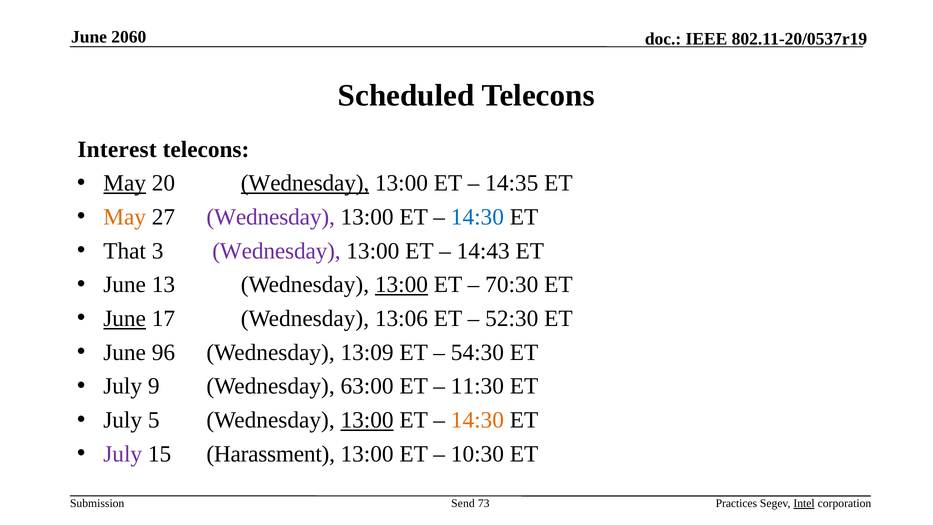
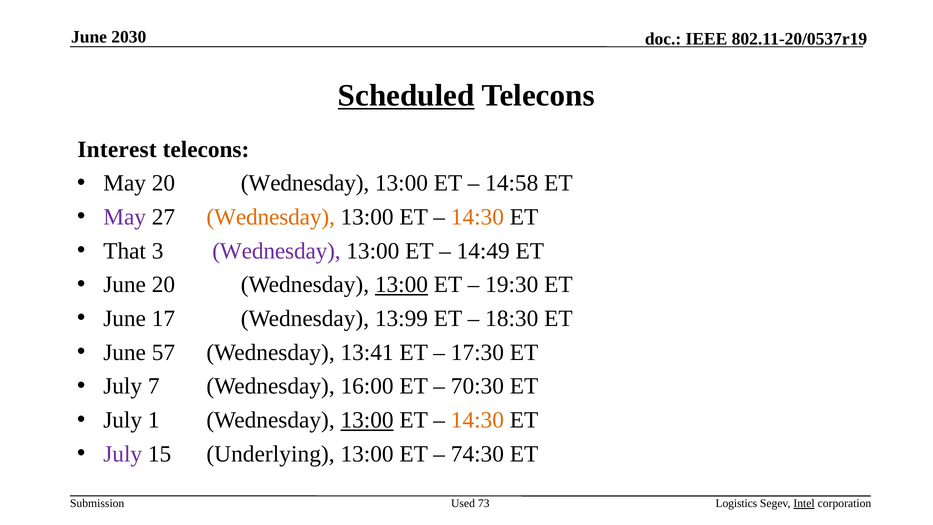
2060: 2060 -> 2030 (129, 37)
Scheduled underline: none -> present (406, 95)
May underline: present -> none (125, 183)
Wednesday underline: present -> none (305, 183)
14:35: 14:35 -> 14:58 (512, 183)
May colour: orange -> purple (125, 217)
Wednesday colour: purple -> orange (271, 217)
14:30 colour: blue -> orange (477, 217)
14:43: 14:43 -> 14:49 (483, 251)
June 13: 13 -> 20 (163, 285)
70:30: 70:30 -> 19:30 (512, 285)
June underline: present -> none (125, 318)
13:06: 13:06 -> 13:99 (401, 318)
52:30: 52:30 -> 18:30 (512, 318)
96: 96 -> 57 (163, 352)
13:09: 13:09 -> 13:41 (367, 352)
54:30: 54:30 -> 17:30 (477, 352)
9: 9 -> 7 (154, 386)
63:00: 63:00 -> 16:00 (367, 386)
11:30: 11:30 -> 70:30 (477, 386)
5: 5 -> 1 (154, 420)
Harassment: Harassment -> Underlying (271, 454)
10:30: 10:30 -> 74:30 (477, 454)
Send: Send -> Used (463, 503)
Practices: Practices -> Logistics (736, 503)
